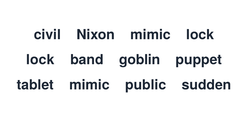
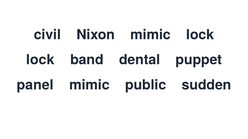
goblin: goblin -> dental (140, 60)
tablet: tablet -> panel (35, 85)
